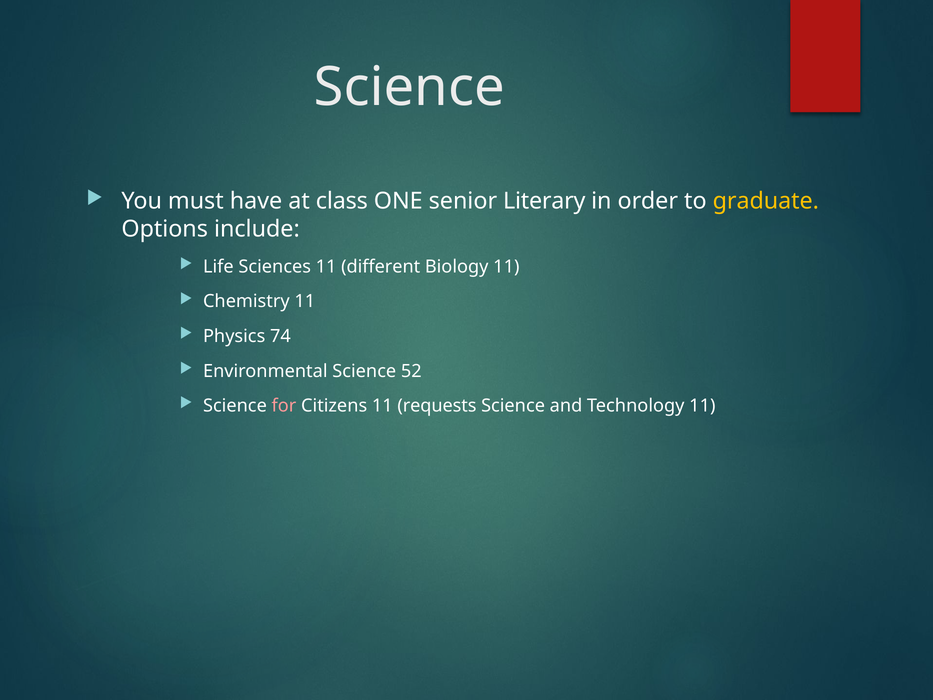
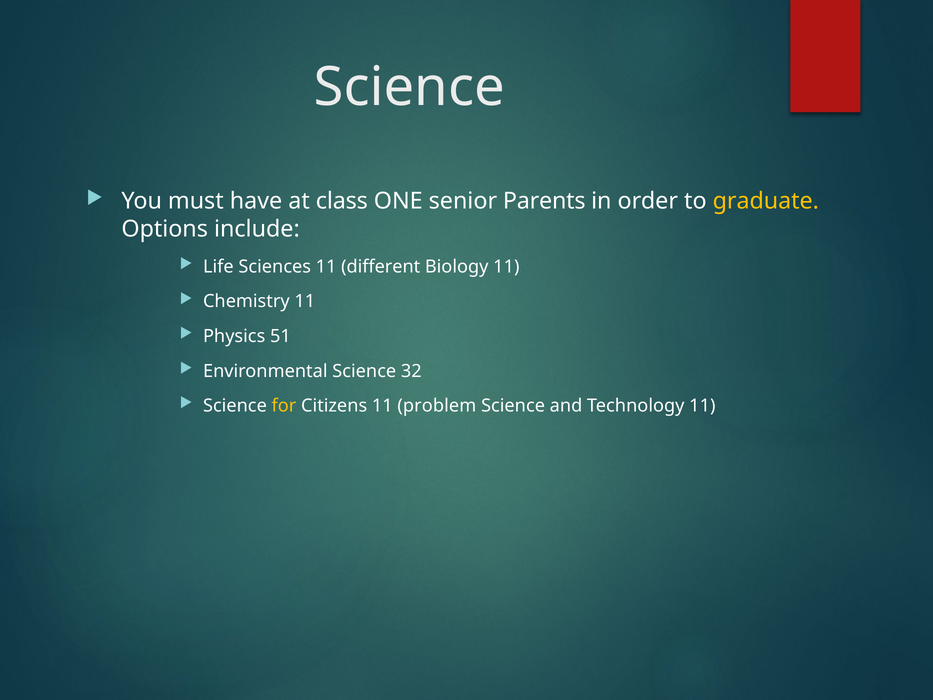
Literary: Literary -> Parents (544, 201)
74: 74 -> 51 (280, 336)
52: 52 -> 32 (411, 371)
for colour: pink -> yellow (284, 406)
requests: requests -> problem (437, 406)
